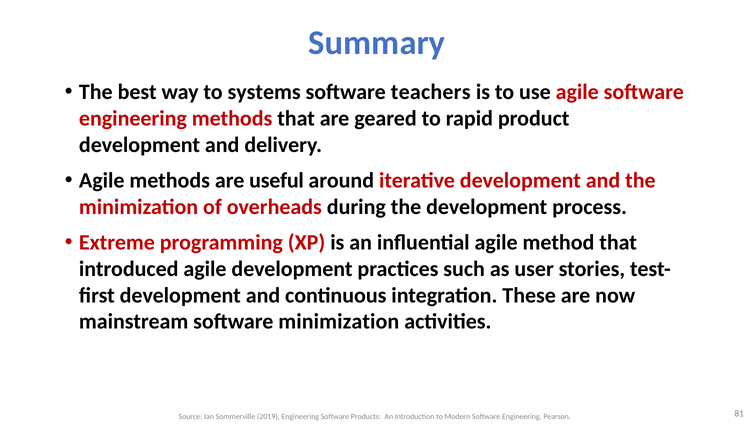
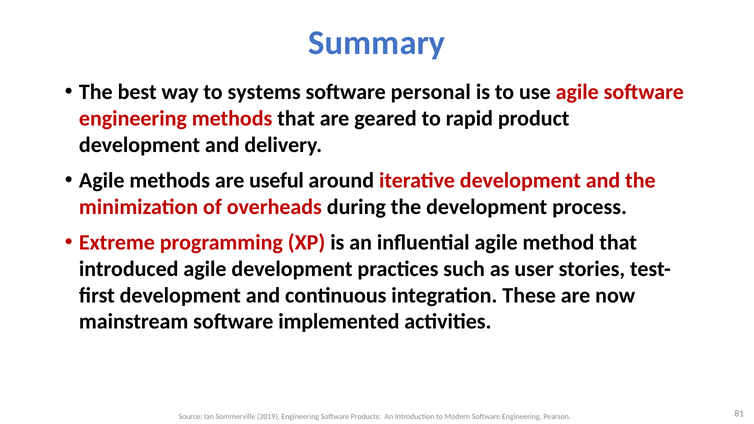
teachers: teachers -> personal (431, 92)
software minimization: minimization -> implemented (339, 322)
